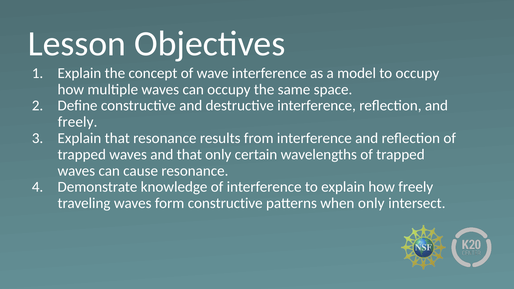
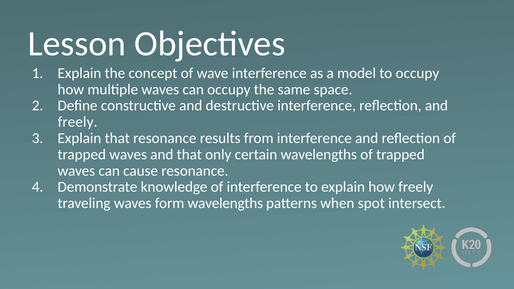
form constructive: constructive -> wavelengths (225, 203)
when only: only -> spot (371, 203)
